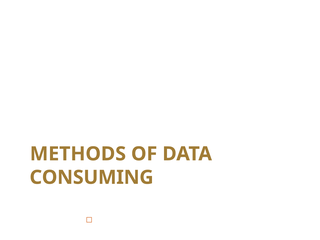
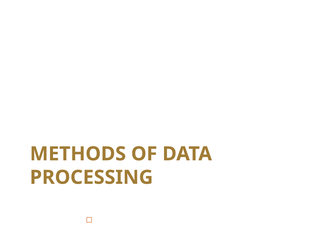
CONSUMING: CONSUMING -> PROCESSING (91, 177)
